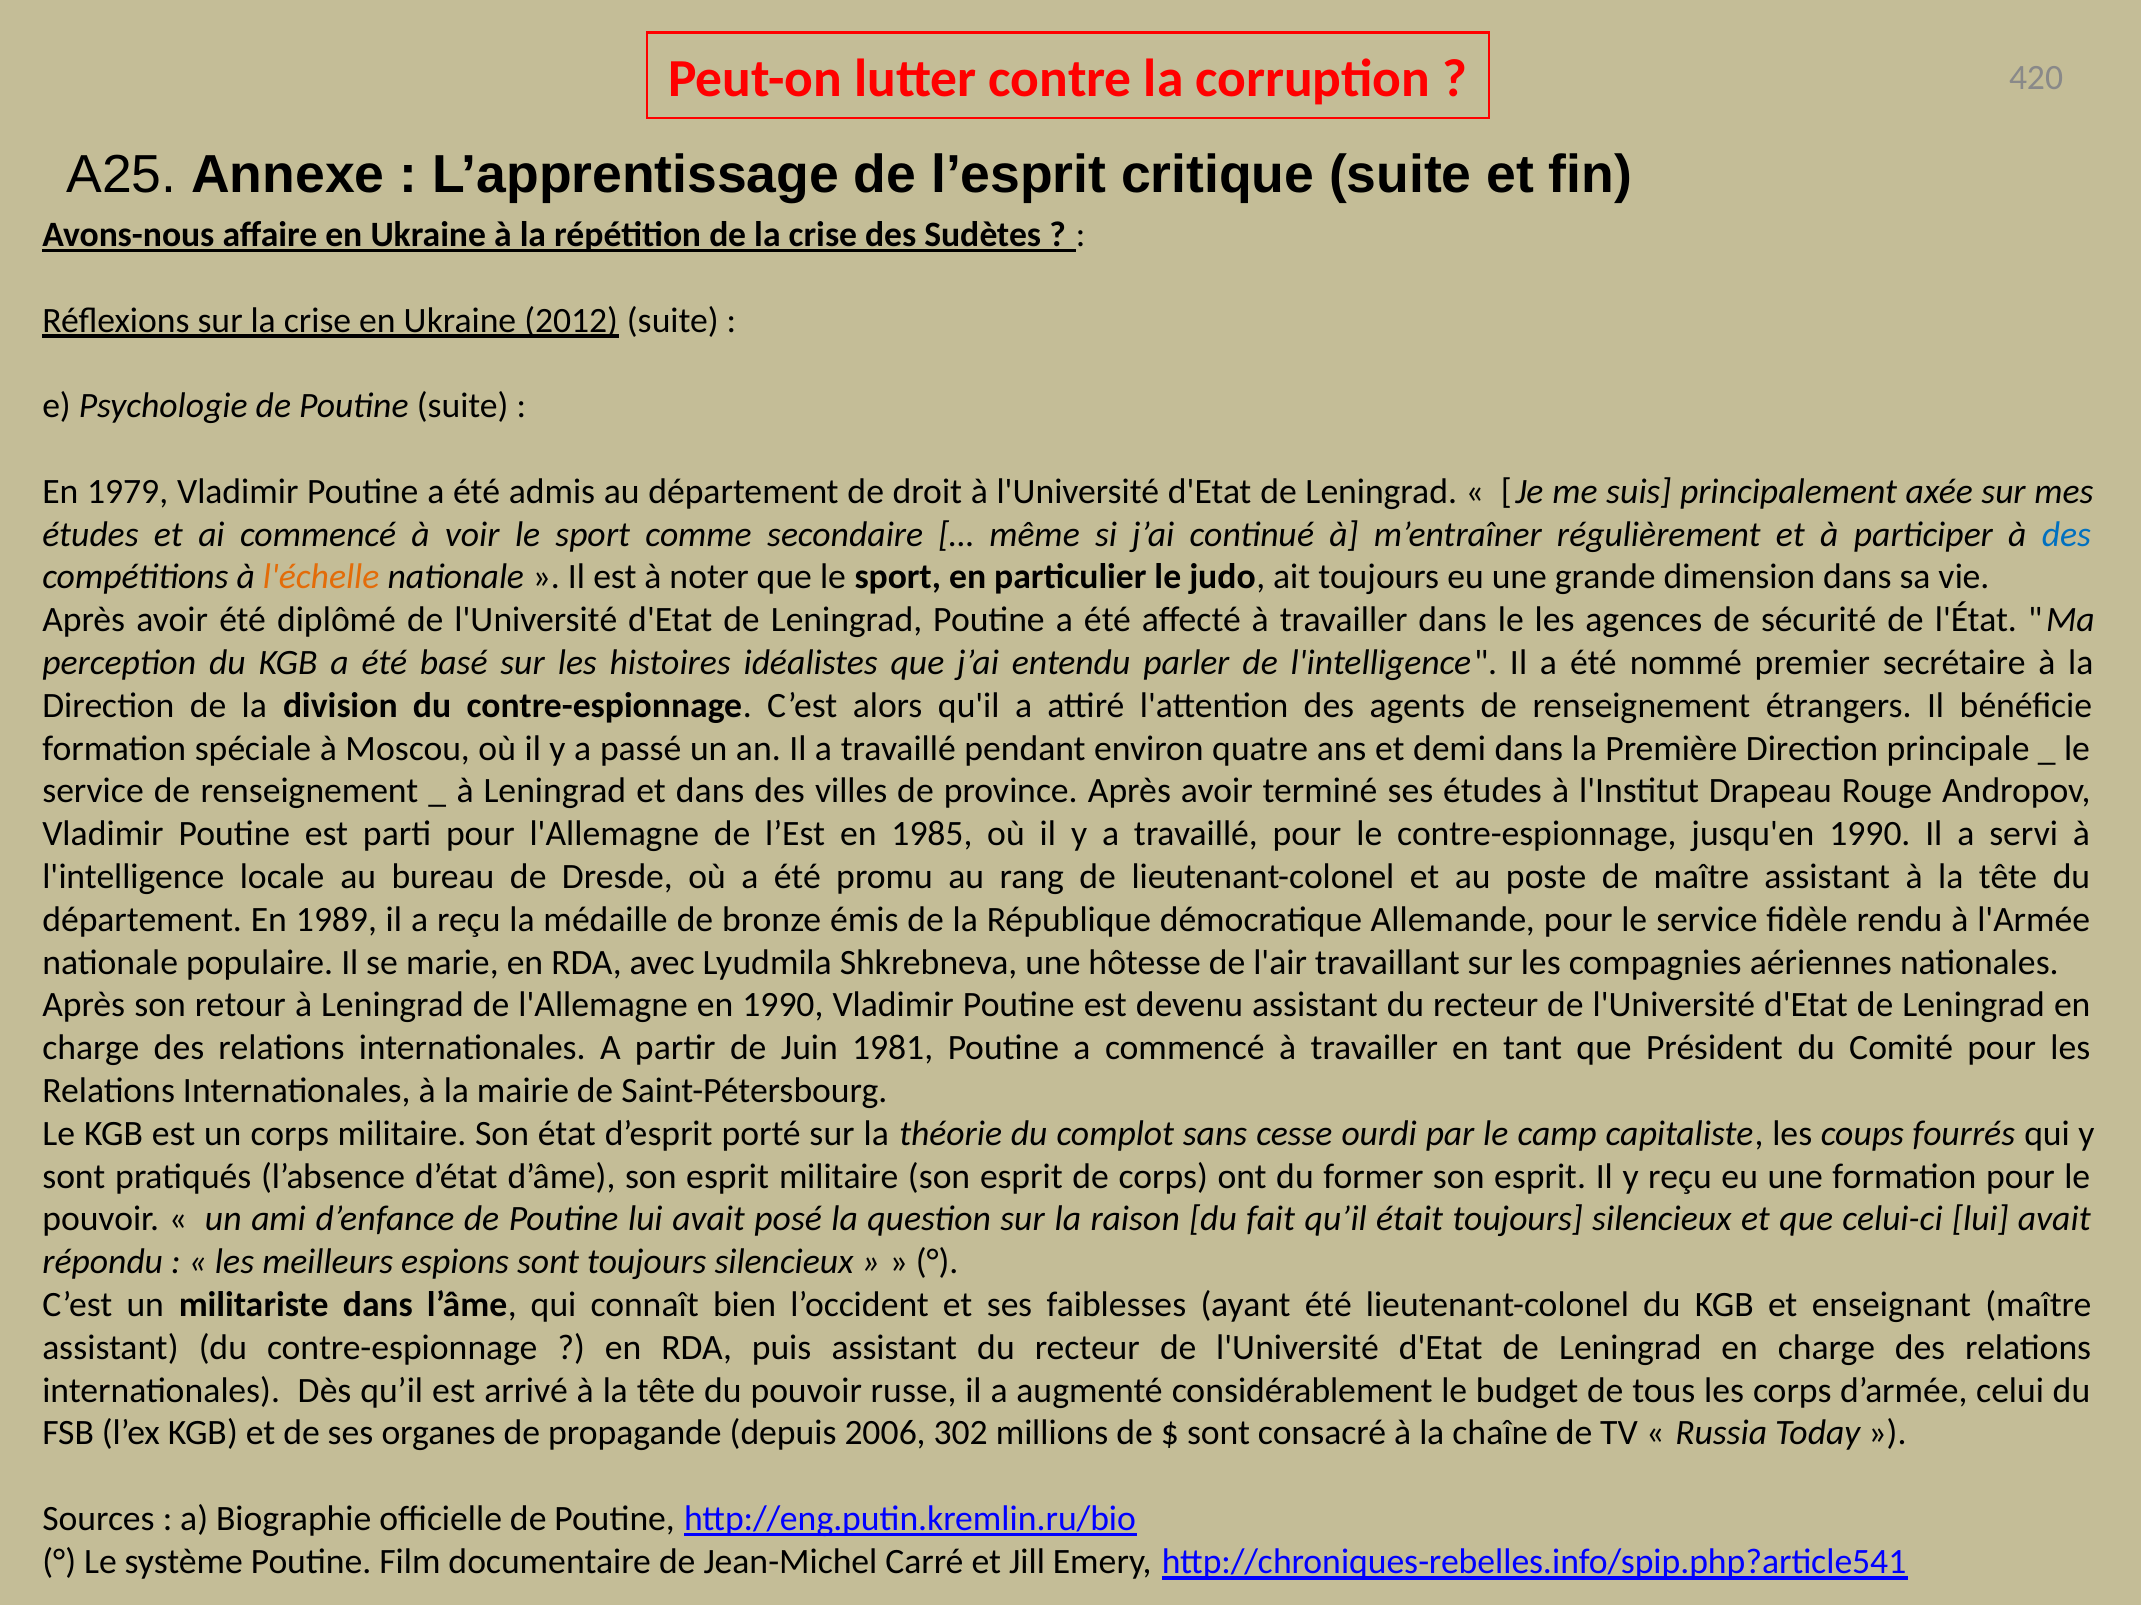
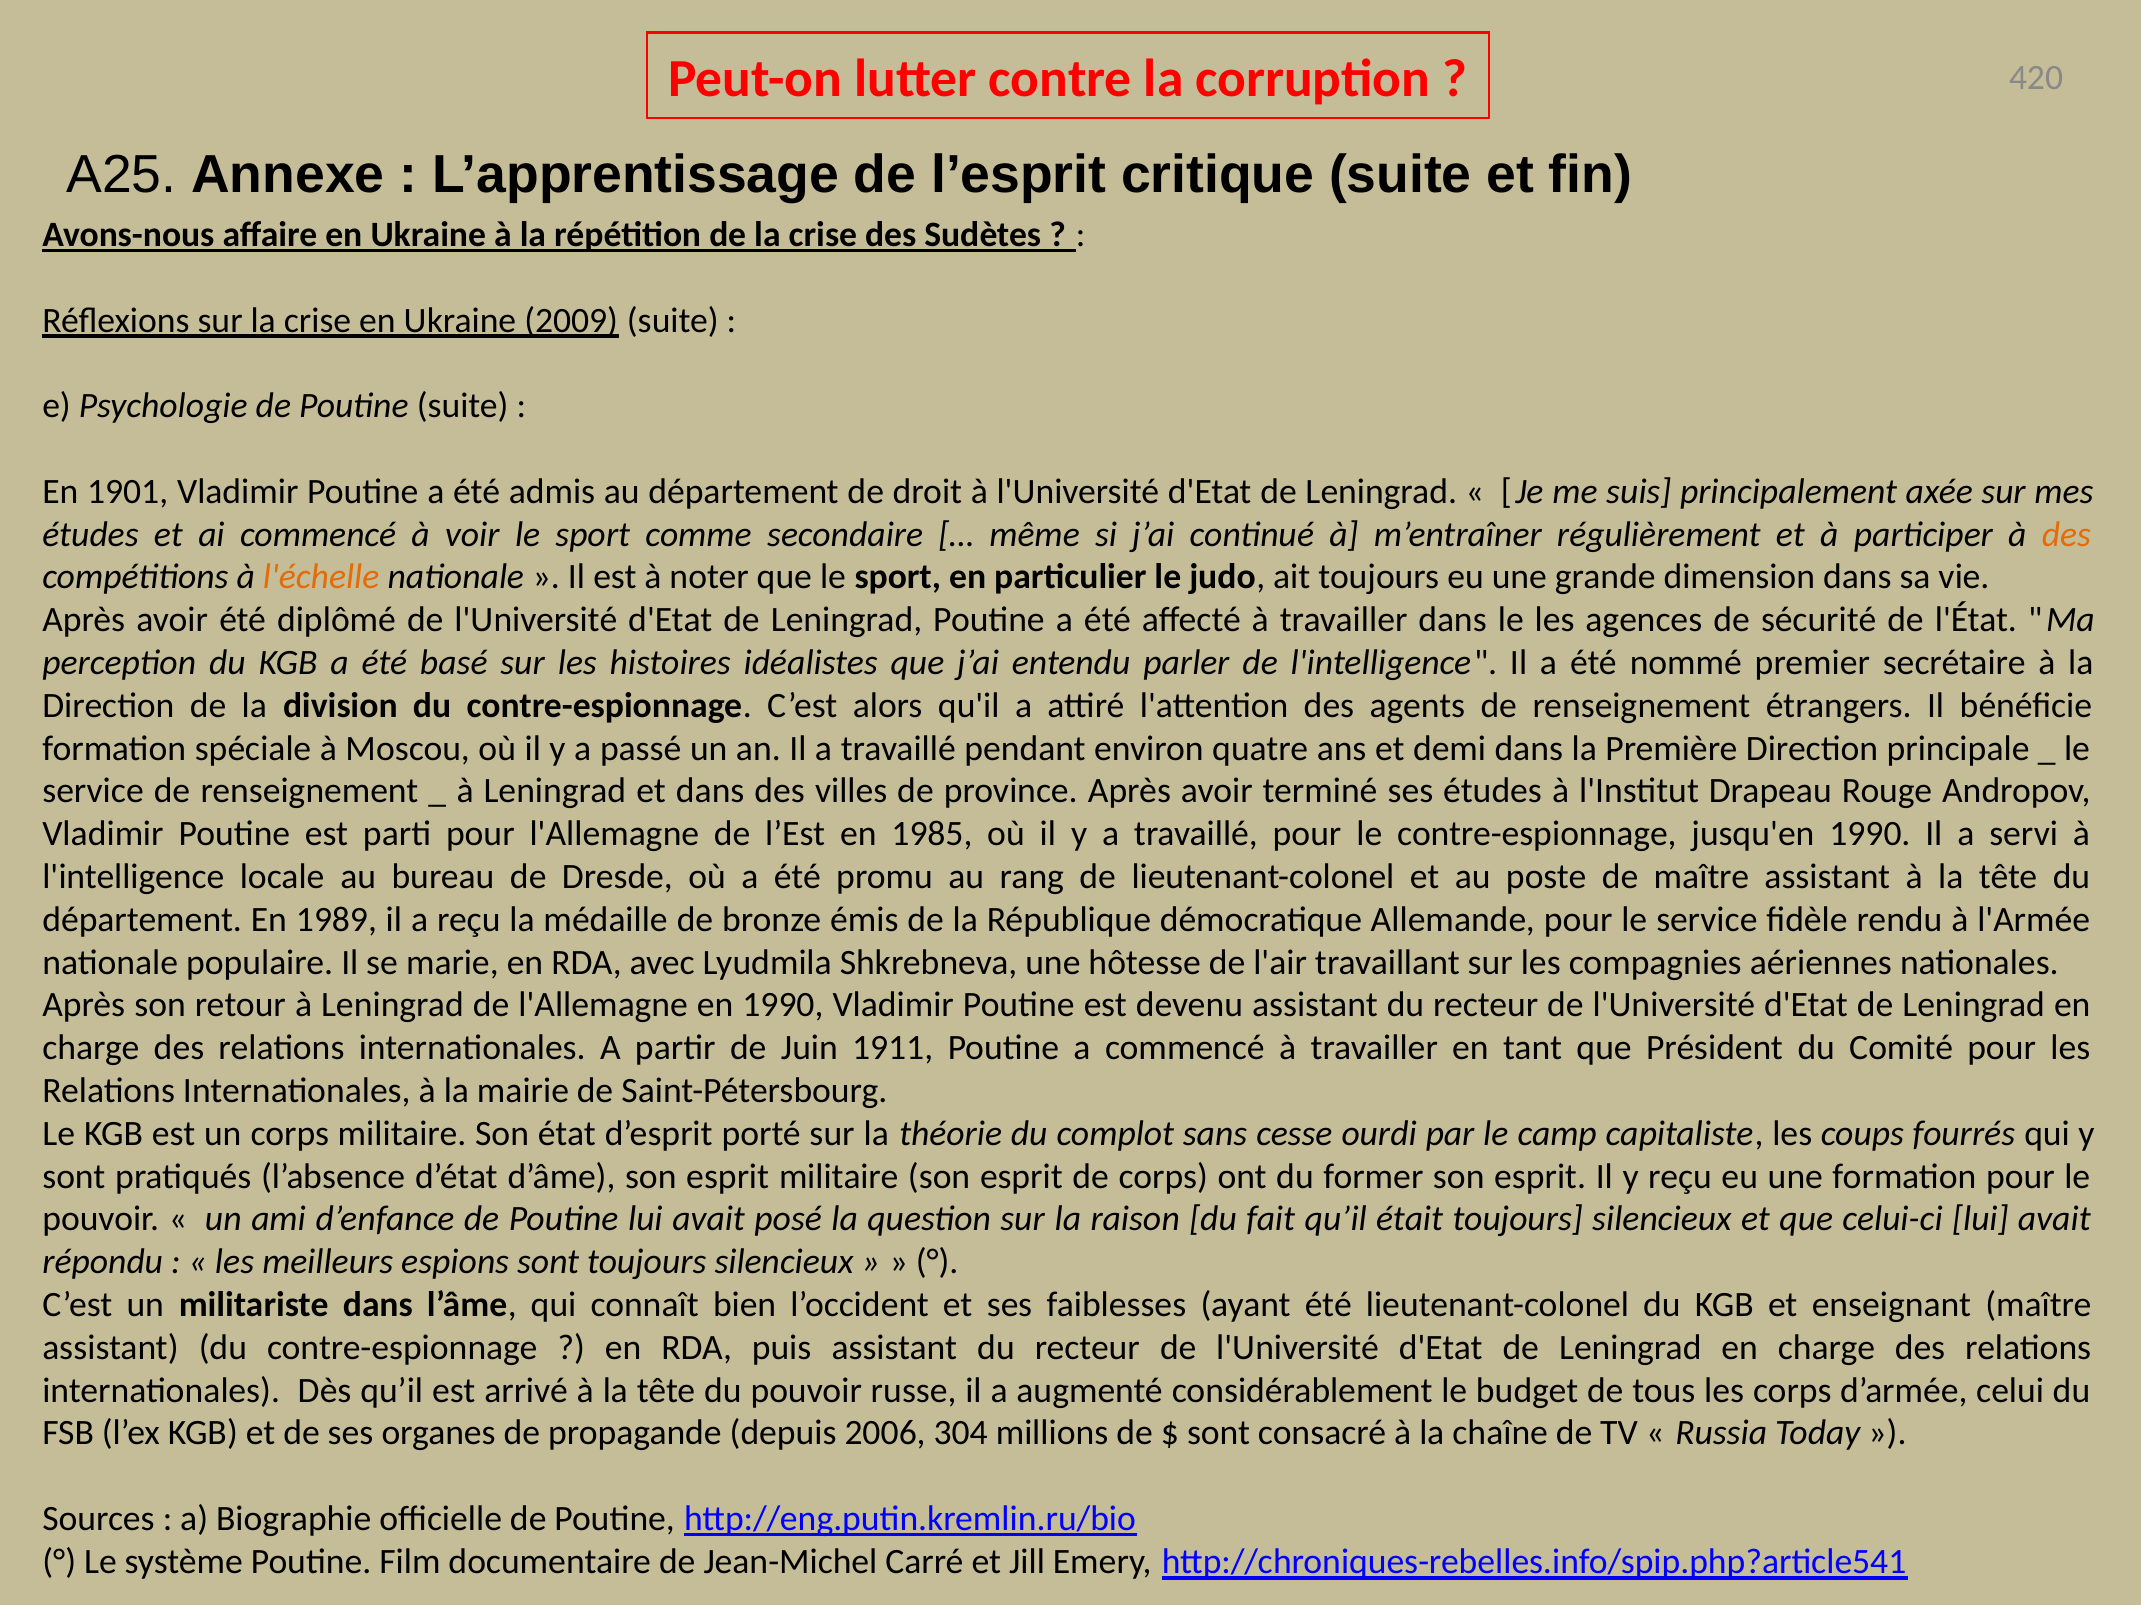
2012: 2012 -> 2009 (571, 321)
1979: 1979 -> 1901 (128, 492)
des colour: blue -> orange (2066, 535)
1981: 1981 -> 1911 (893, 1048)
302: 302 -> 304 (961, 1434)
